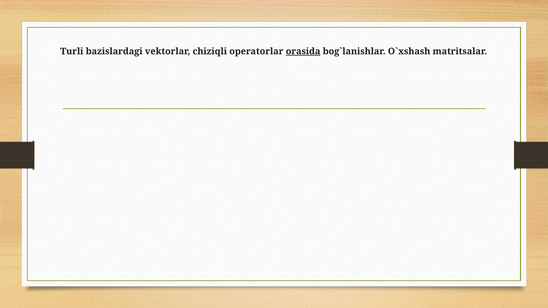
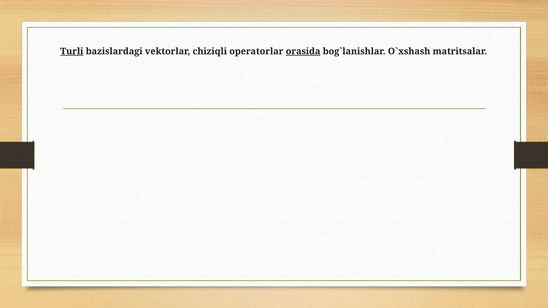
Turli underline: none -> present (72, 51)
